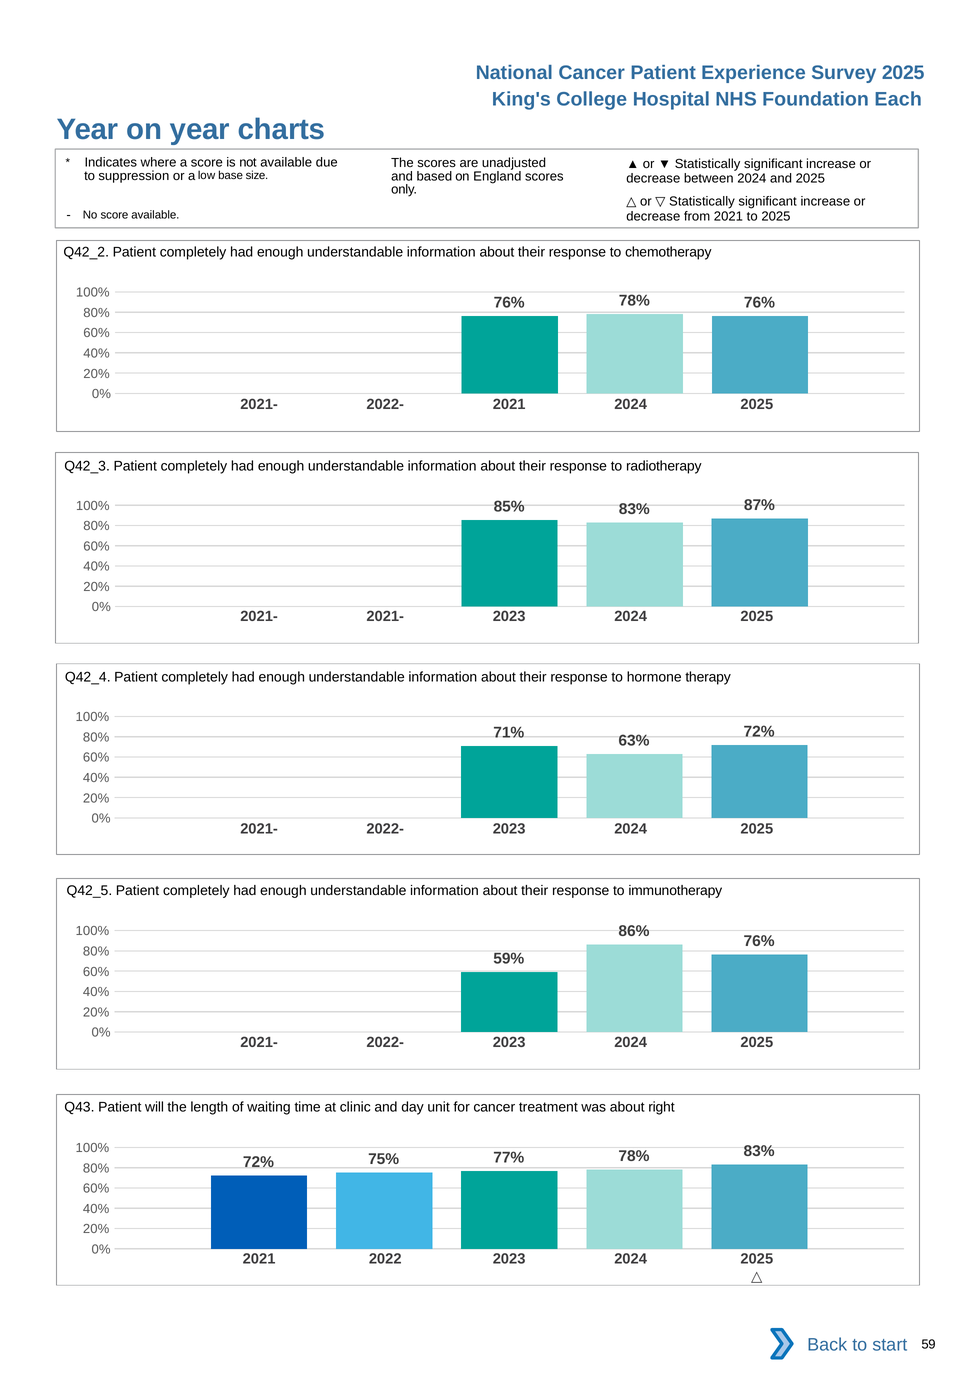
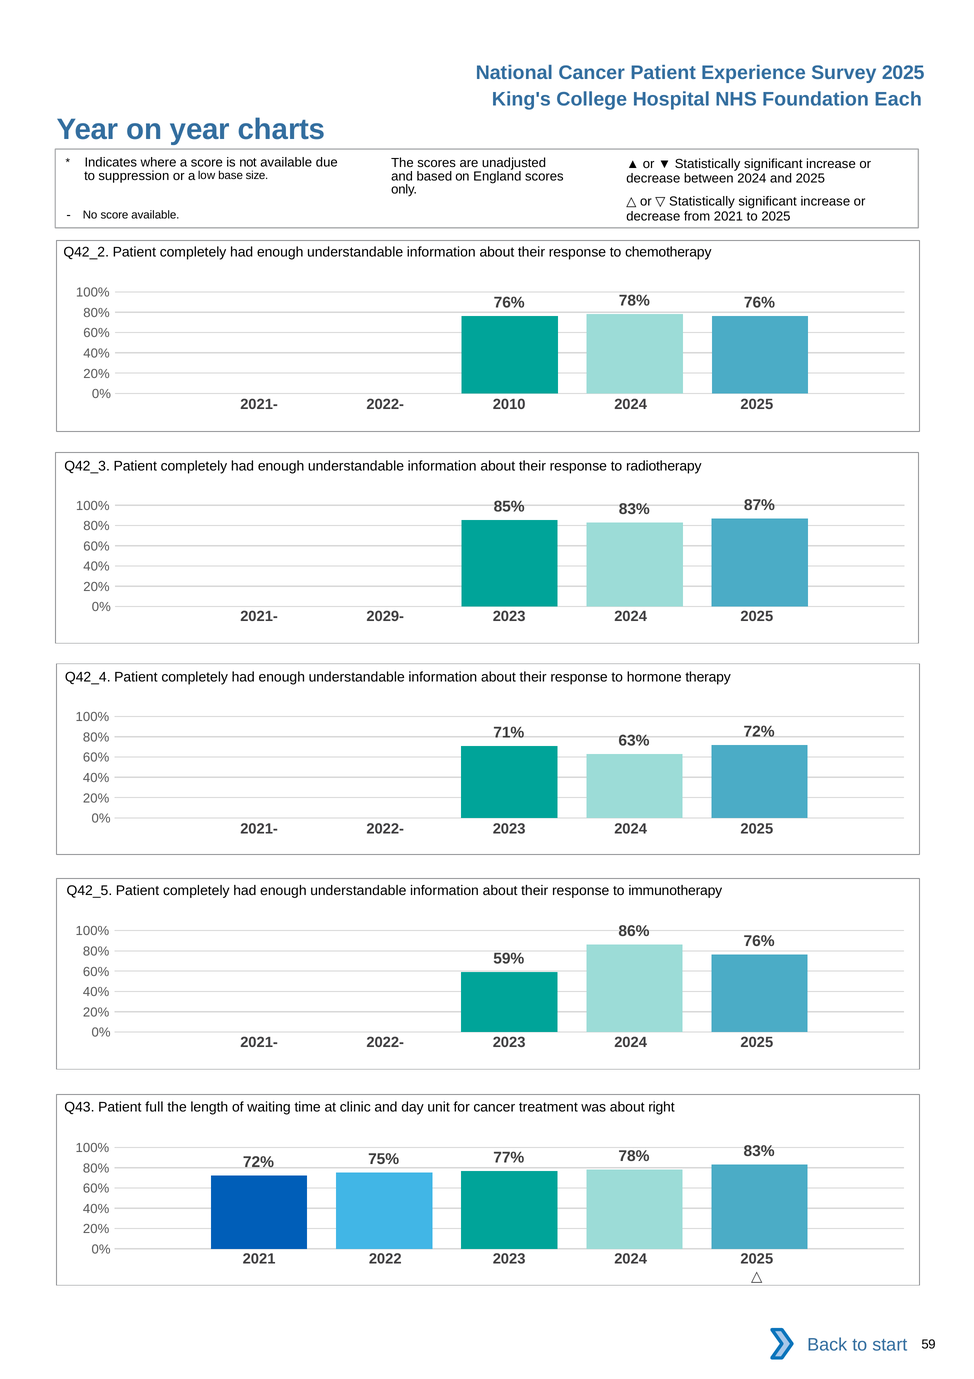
2022- 2021: 2021 -> 2010 (509, 404)
2021- 2021-: 2021- -> 2029- (385, 616)
will: will -> full (154, 1107)
